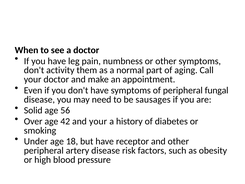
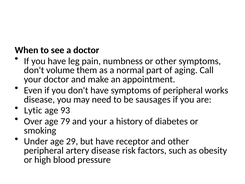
activity: activity -> volume (60, 70)
fungal: fungal -> works (217, 90)
Solid: Solid -> Lytic (33, 110)
56: 56 -> 93 (65, 110)
42: 42 -> 79 (65, 121)
18: 18 -> 29 (72, 141)
